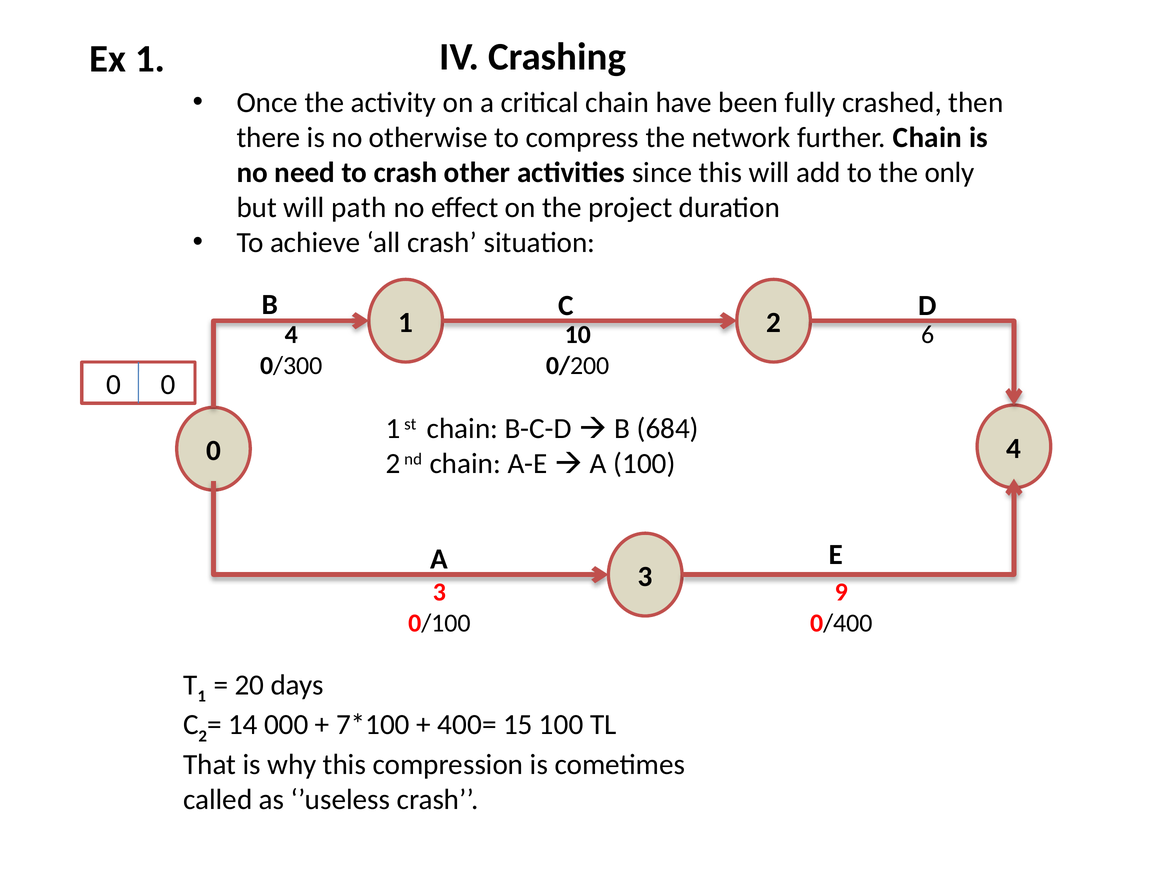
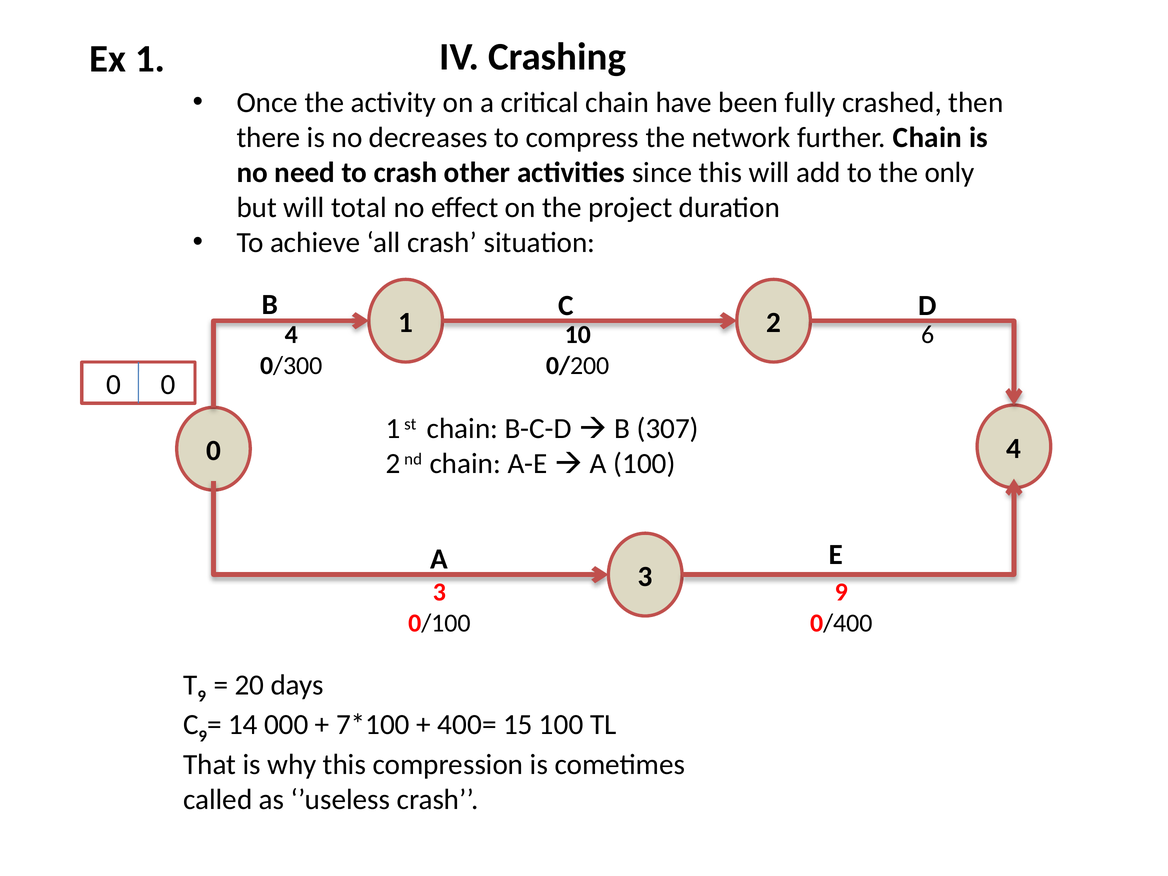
otherwise: otherwise -> decreases (428, 138)
path: path -> total (359, 208)
684: 684 -> 307 (668, 429)
1: 1 -> 9 (202, 696)
C 2: 2 -> 9 (203, 736)
